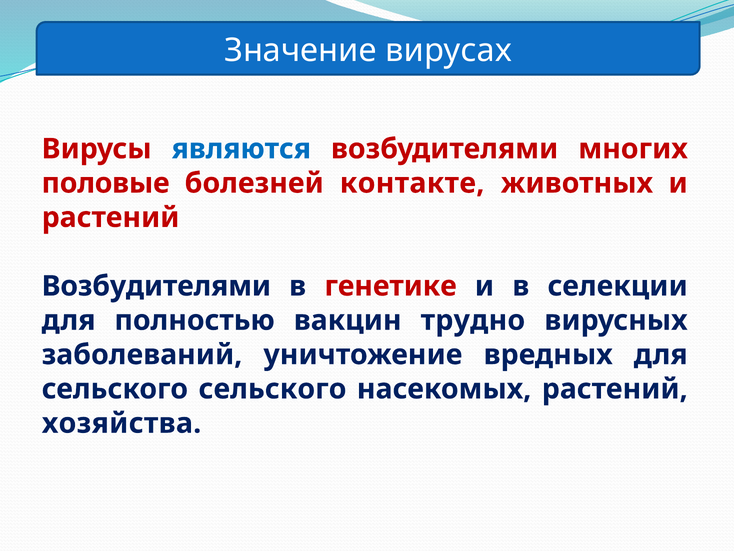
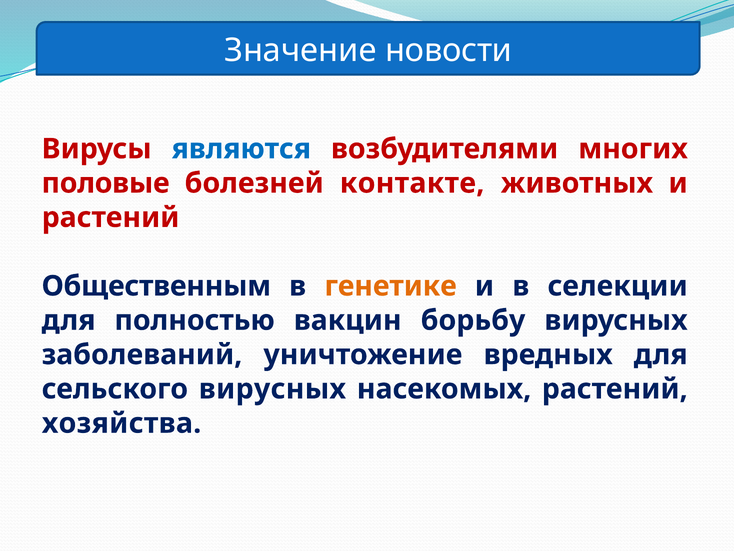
вирусах: вирусах -> новости (449, 51)
Возбудителями: Возбудителями -> Общественным (156, 286)
генетике colour: red -> orange (391, 286)
трудно: трудно -> борьбу (473, 320)
сельского сельского: сельского -> вирусных (272, 389)
